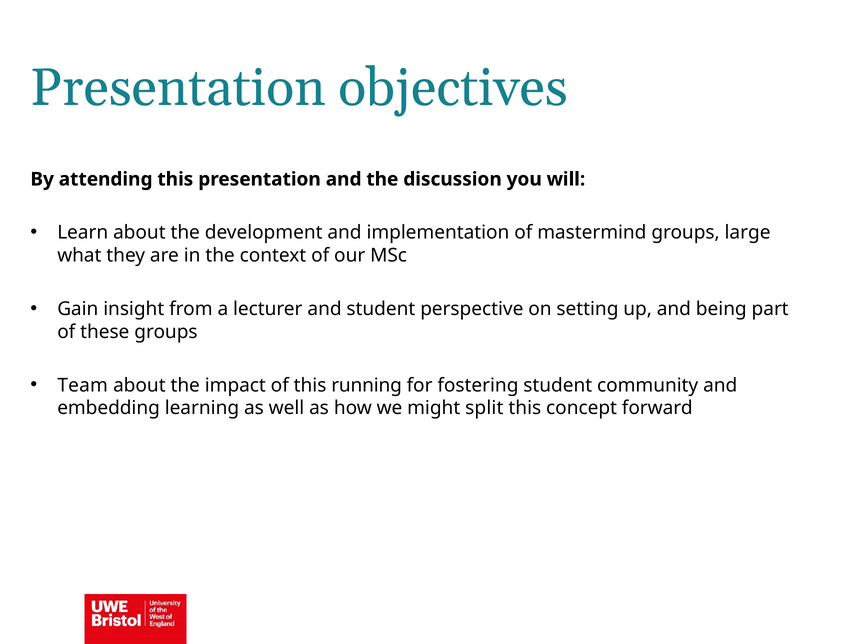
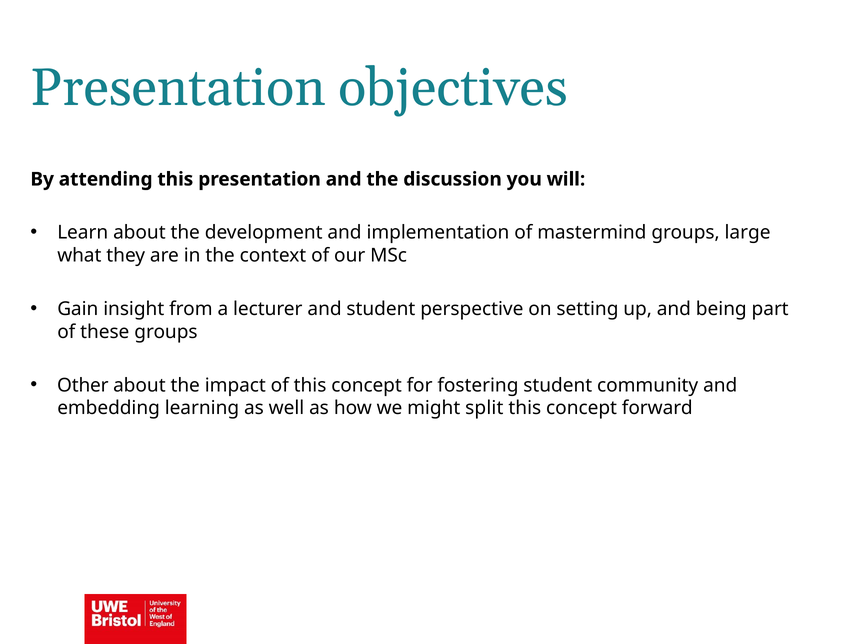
Team: Team -> Other (83, 385)
of this running: running -> concept (367, 385)
